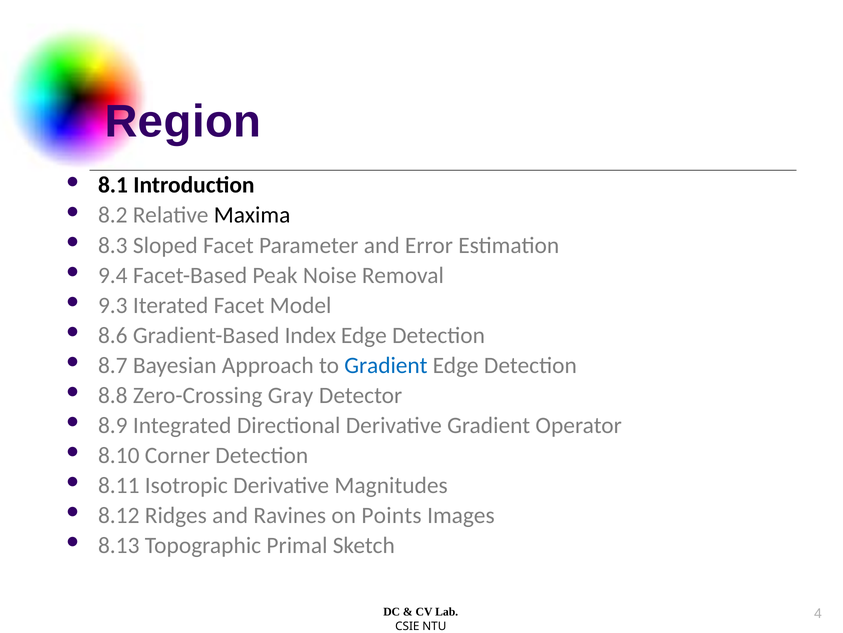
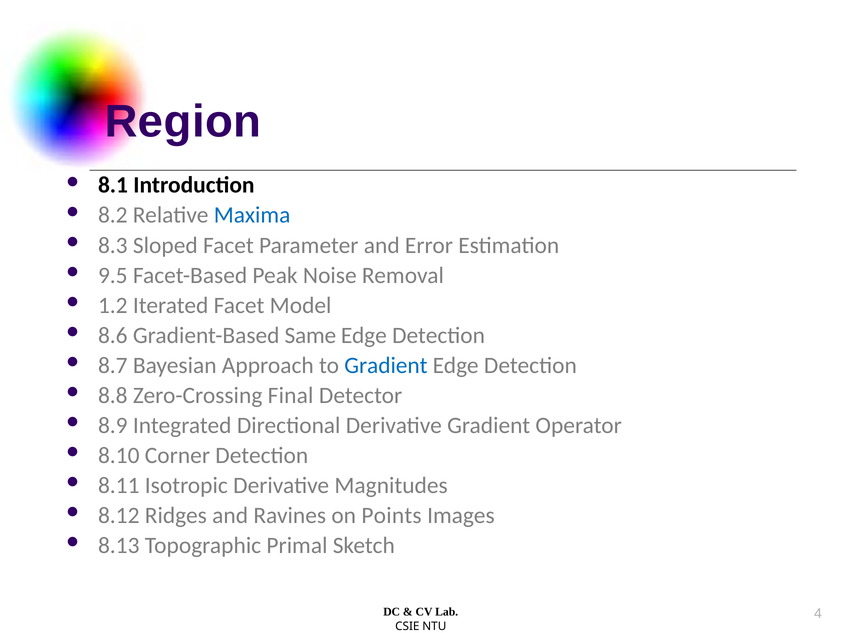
Maxima colour: black -> blue (252, 215)
9.4: 9.4 -> 9.5 (113, 275)
9.3: 9.3 -> 1.2 (113, 305)
Index: Index -> Same (310, 335)
Gray: Gray -> Final (291, 395)
